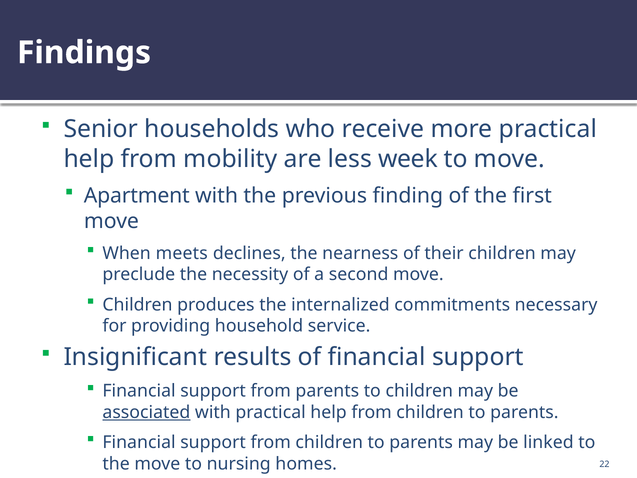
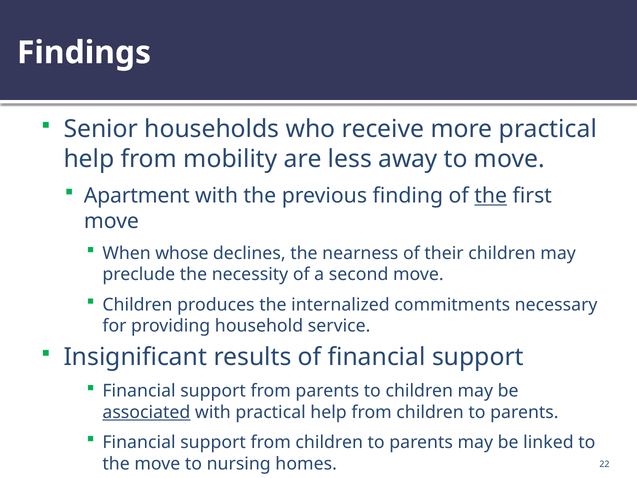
week: week -> away (408, 159)
the underline: none -> present (491, 196)
meets: meets -> whose (182, 253)
